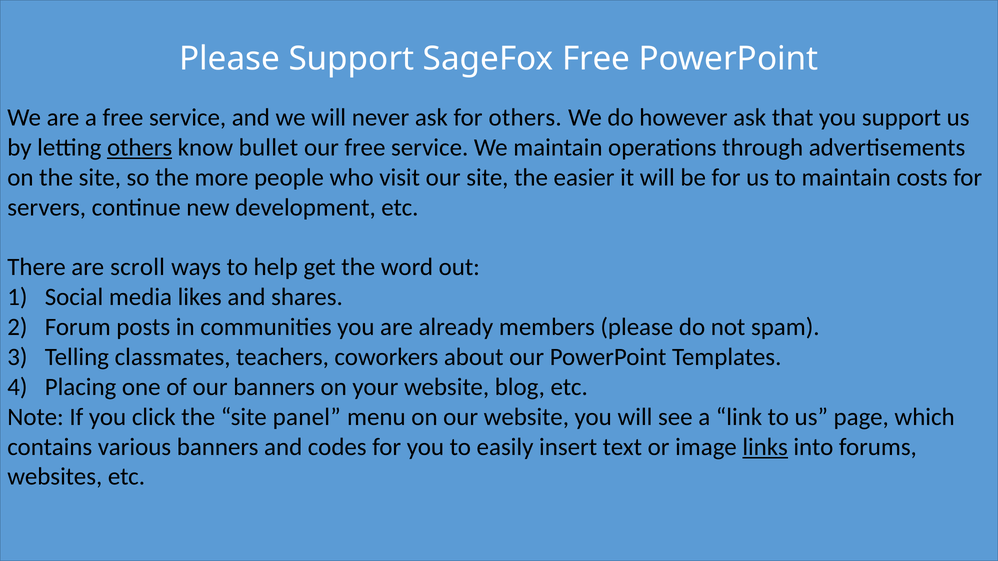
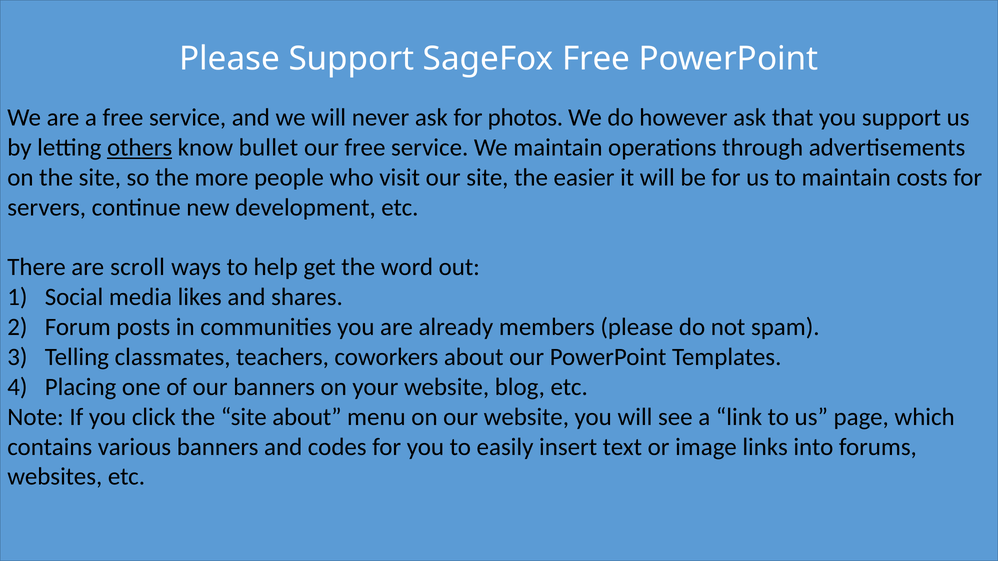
for others: others -> photos (525, 118)
site panel: panel -> about (307, 417)
links underline: present -> none (765, 447)
